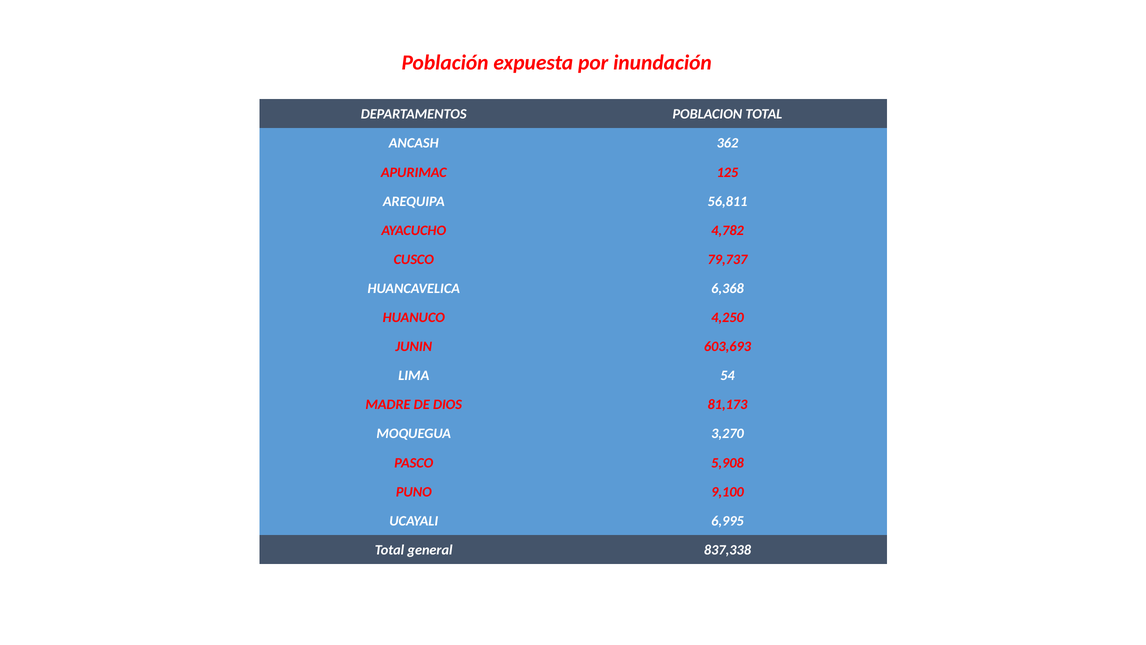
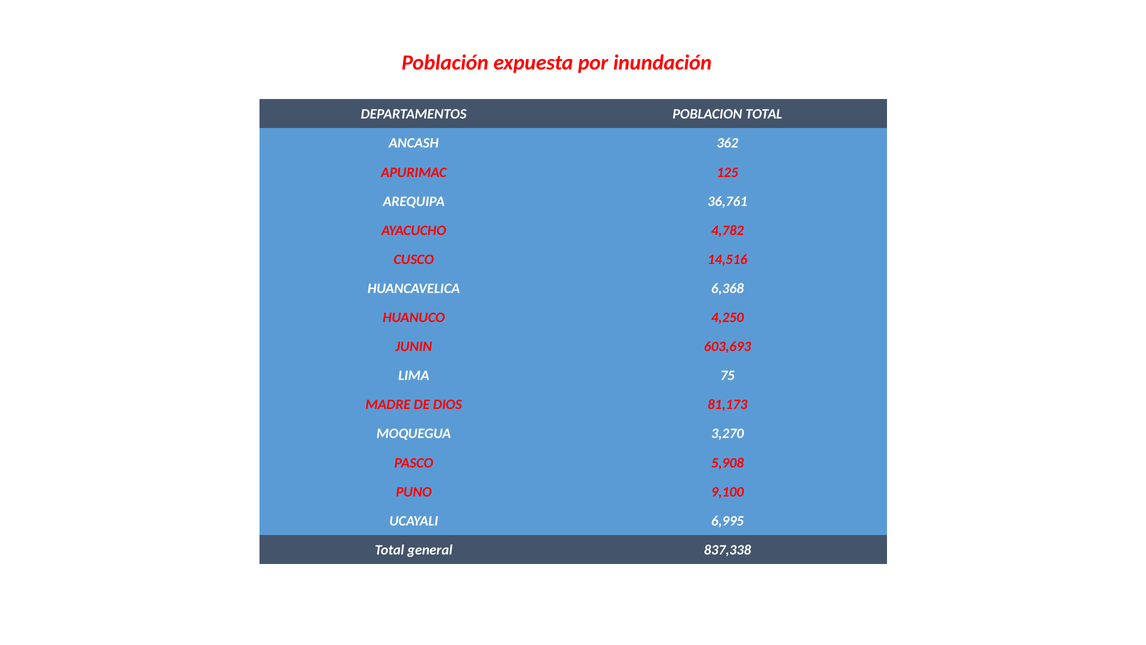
56,811: 56,811 -> 36,761 (727, 201)
79,737: 79,737 -> 14,516 (727, 259)
54: 54 -> 75 (728, 375)
